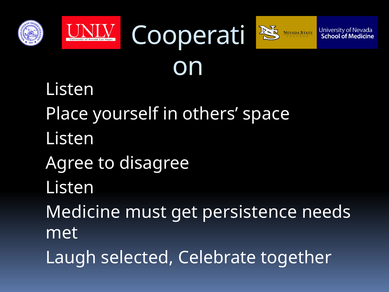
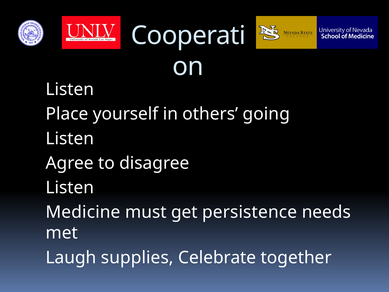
space: space -> going (266, 114)
selected: selected -> supplies (137, 257)
